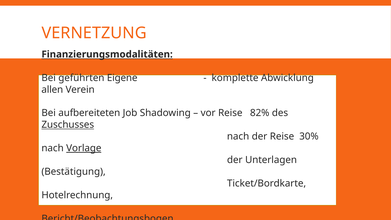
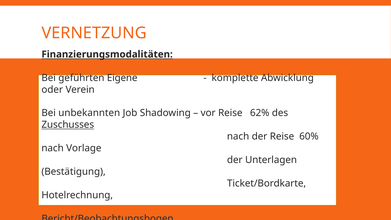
allen: allen -> oder (52, 90)
aufbereiteten: aufbereiteten -> unbekannten (89, 113)
82%: 82% -> 62% (260, 113)
30%: 30% -> 60% (309, 136)
Vorlage underline: present -> none (84, 148)
